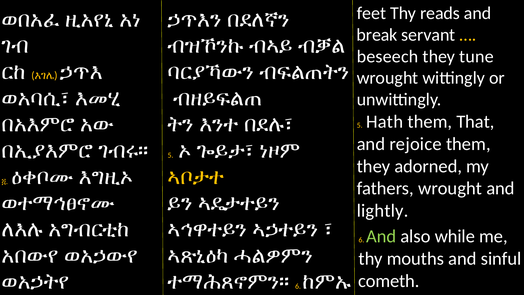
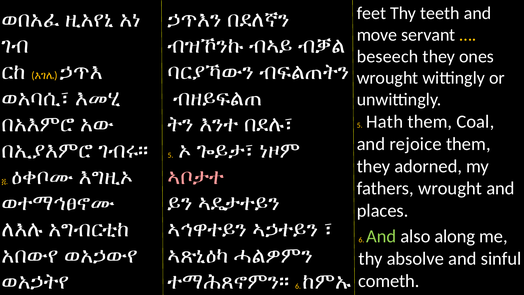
reads: reads -> teeth (440, 13)
break: break -> move (377, 35)
tune: tune -> ones (477, 56)
That: That -> Coal (475, 122)
ኣቦታተ colour: yellow -> pink (196, 177)
lightly: lightly -> places (383, 211)
while: while -> along (455, 236)
mouths: mouths -> absolve (415, 258)
